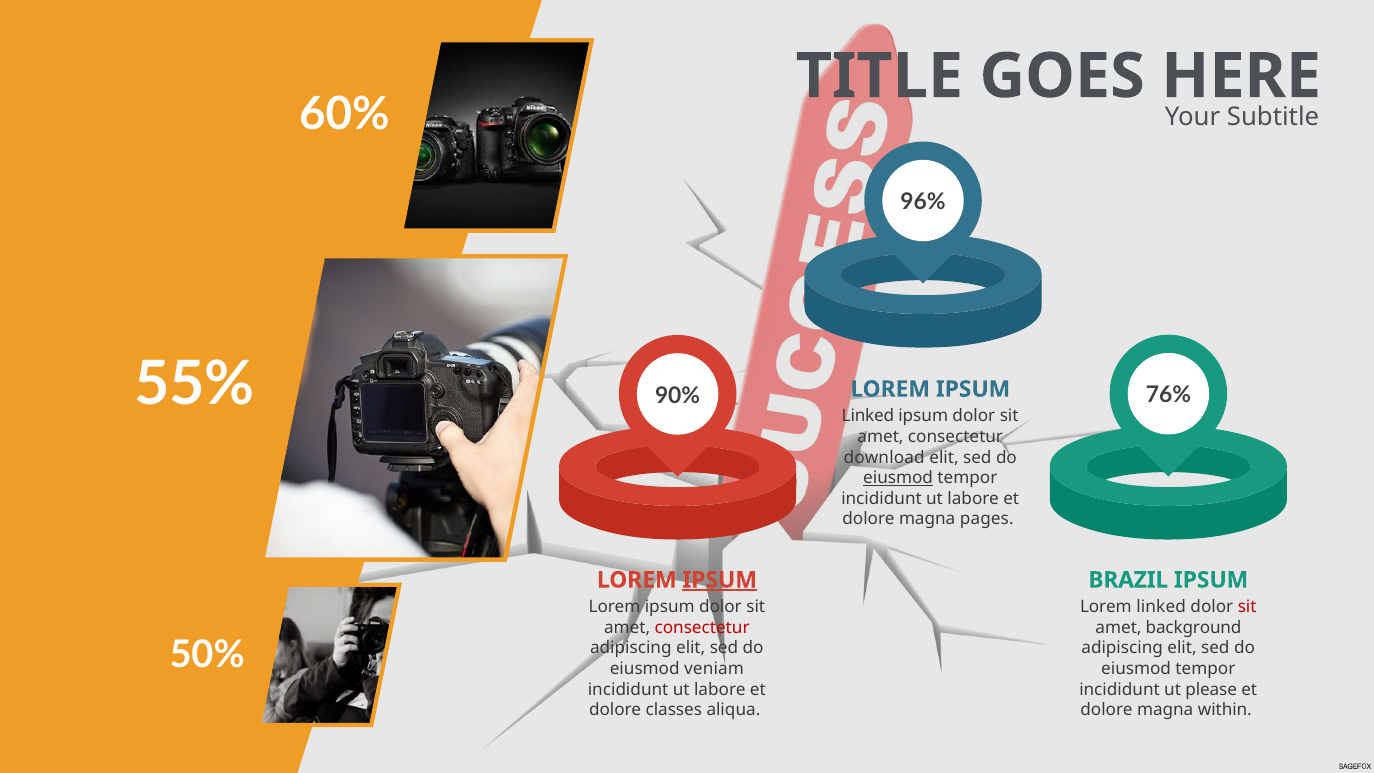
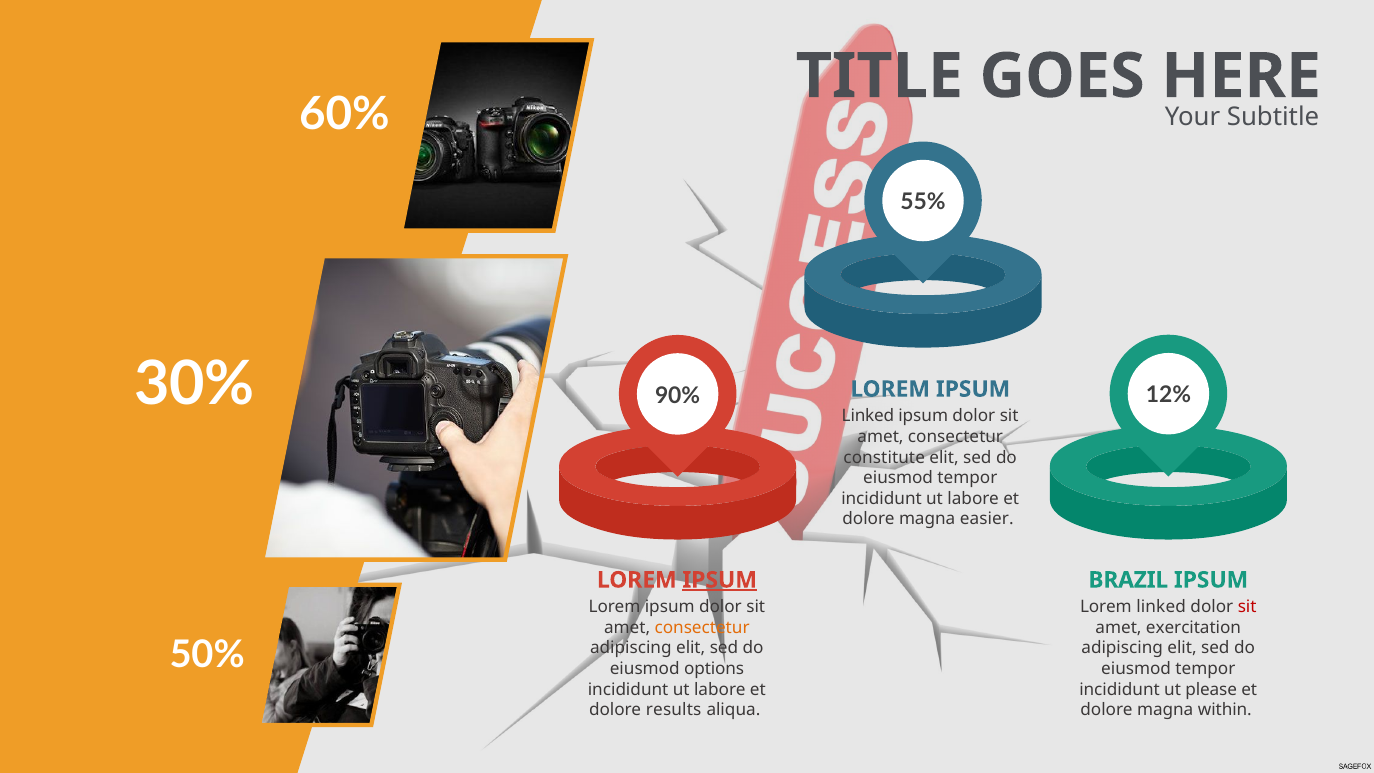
96%: 96% -> 55% (923, 202)
55%: 55% -> 30% (195, 384)
76%: 76% -> 12% (1168, 395)
download: download -> constitute (884, 457)
eiusmod underline: present -> none (898, 478)
pages: pages -> easier (987, 519)
consectetur colour: red -> orange (702, 628)
background: background -> exercitation (1193, 628)
veniam: veniam -> options (714, 669)
classes: classes -> results (674, 710)
